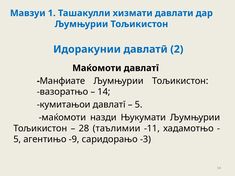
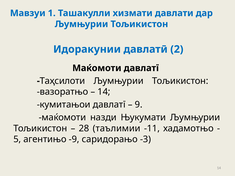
Манфиате: Манфиате -> Таҳсилоти (62, 81)
5: 5 -> 9 (139, 105)
